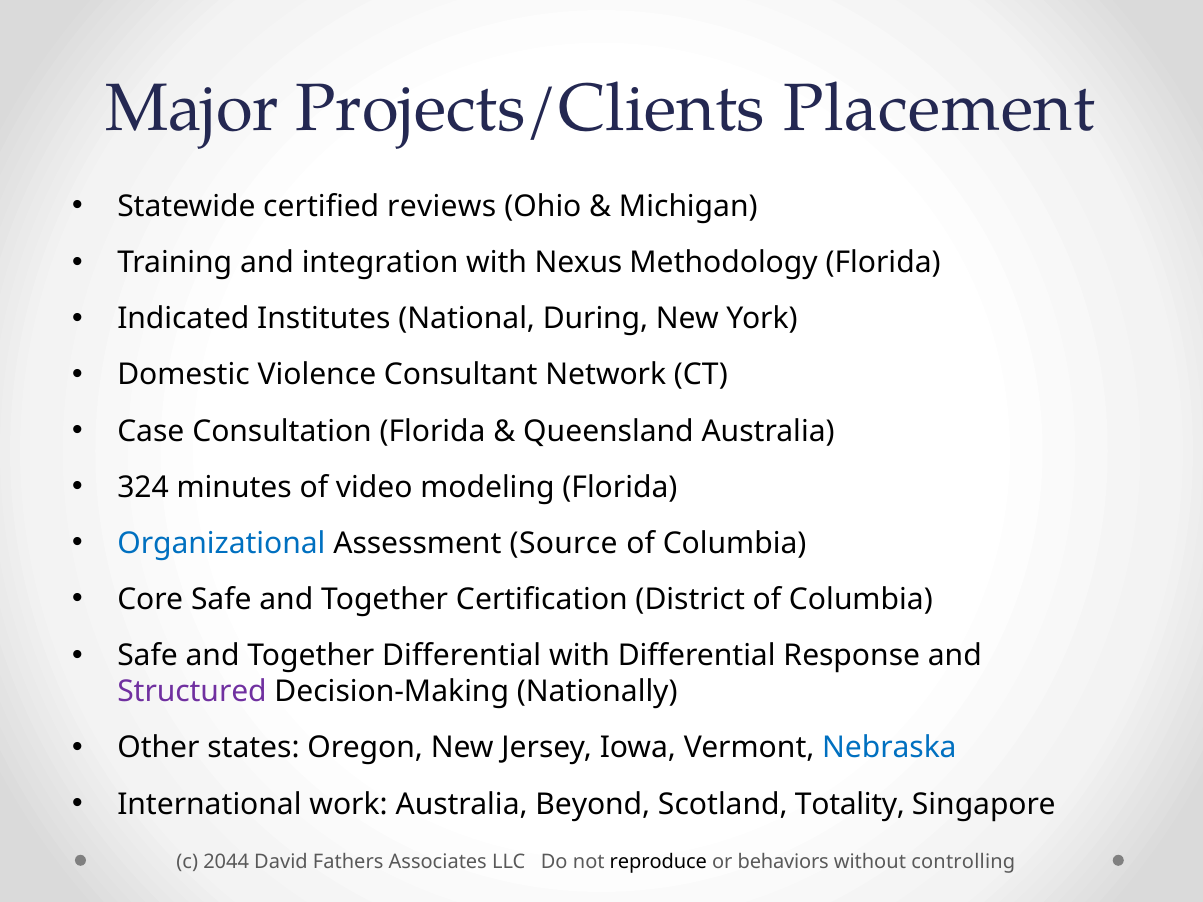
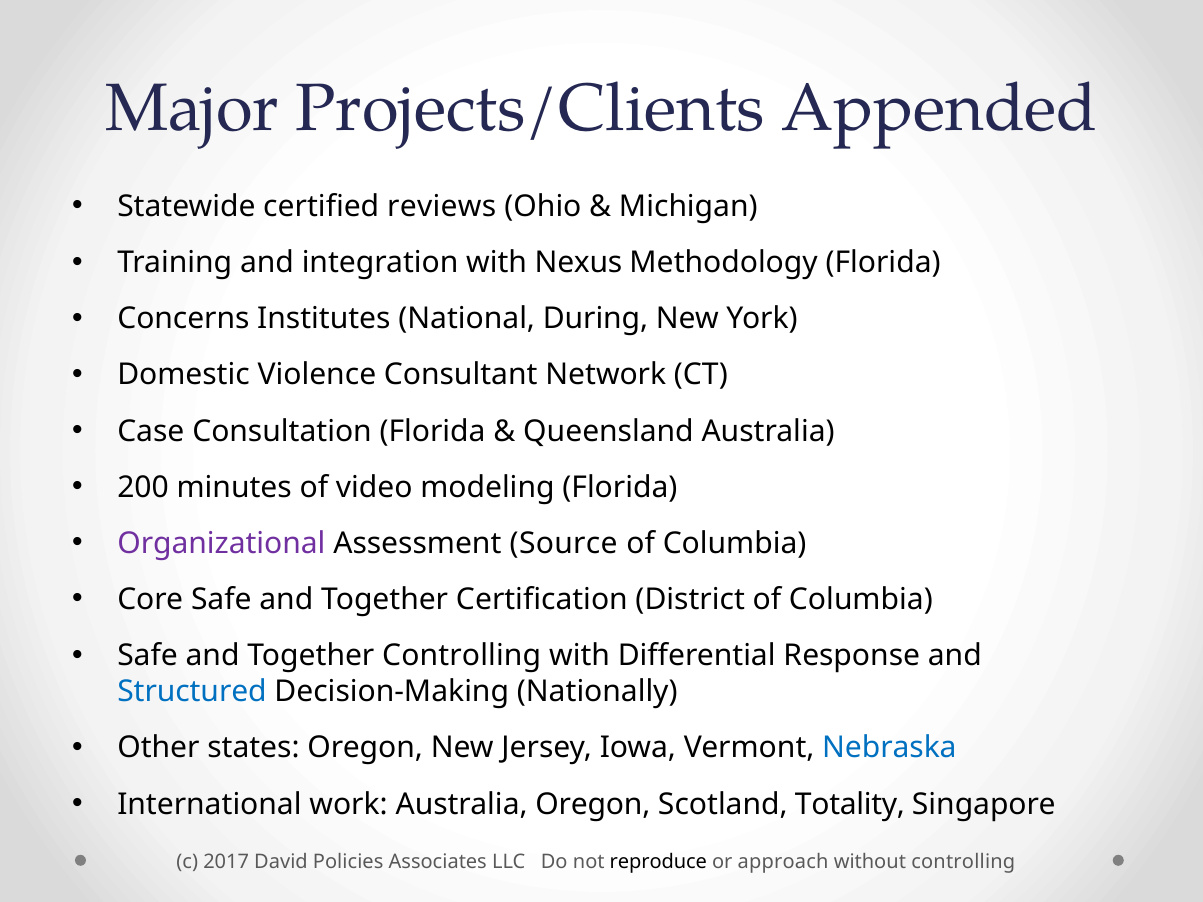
Placement: Placement -> Appended (940, 109)
Indicated: Indicated -> Concerns (183, 319)
324: 324 -> 200 (143, 487)
Organizational colour: blue -> purple (221, 544)
Together Differential: Differential -> Controlling (462, 656)
Structured colour: purple -> blue (192, 692)
Australia Beyond: Beyond -> Oregon (593, 804)
2044: 2044 -> 2017 (226, 862)
Fathers: Fathers -> Policies (348, 862)
behaviors: behaviors -> approach (783, 862)
